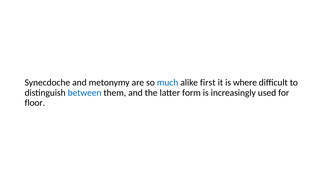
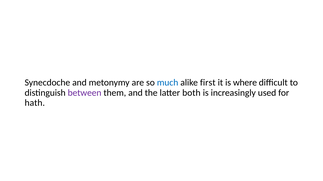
between colour: blue -> purple (85, 93)
form: form -> both (191, 93)
floor: floor -> hath (35, 103)
